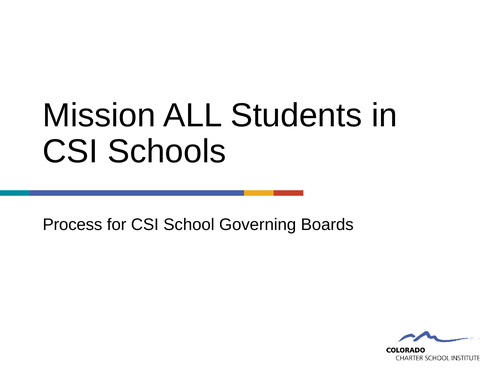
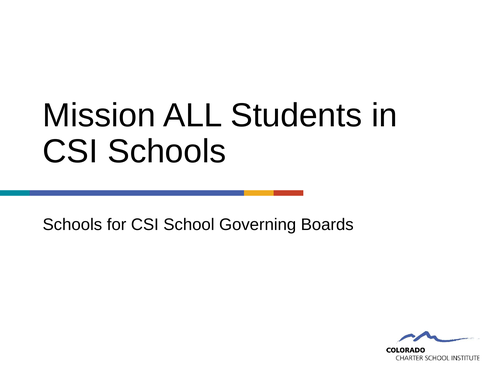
Process: Process -> Schools (72, 224)
